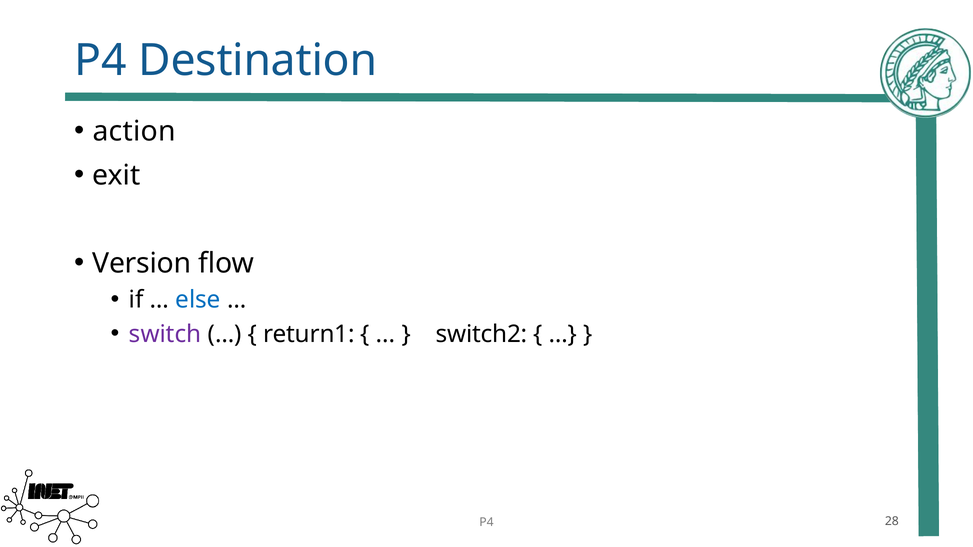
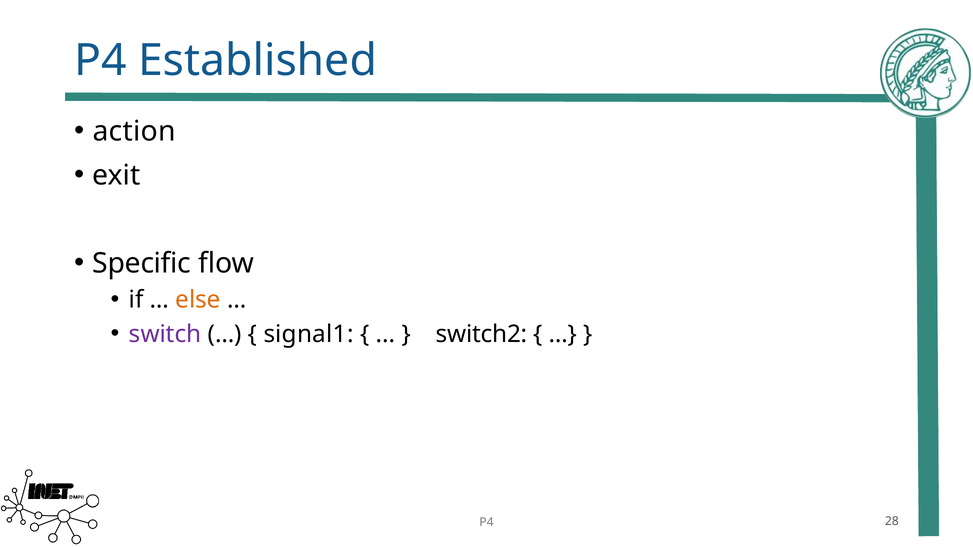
Destination: Destination -> Established (258, 61)
Version: Version -> Specific (142, 264)
else colour: blue -> orange (198, 300)
return1: return1 -> signal1 (309, 334)
